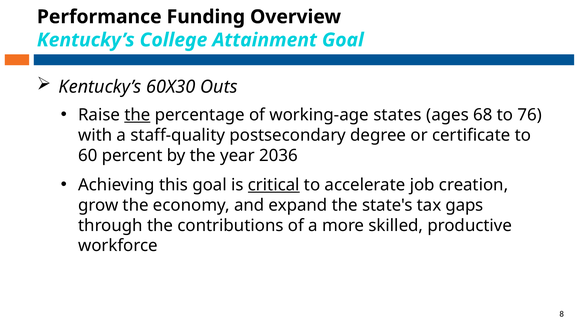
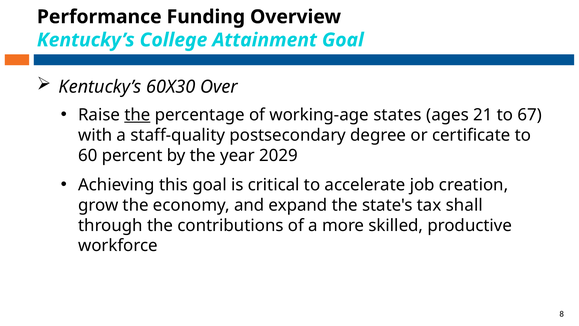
Outs: Outs -> Over (219, 87)
68: 68 -> 21 (483, 115)
76: 76 -> 67 (530, 115)
2036: 2036 -> 2029 (278, 155)
critical underline: present -> none (274, 185)
gaps: gaps -> shall (464, 205)
